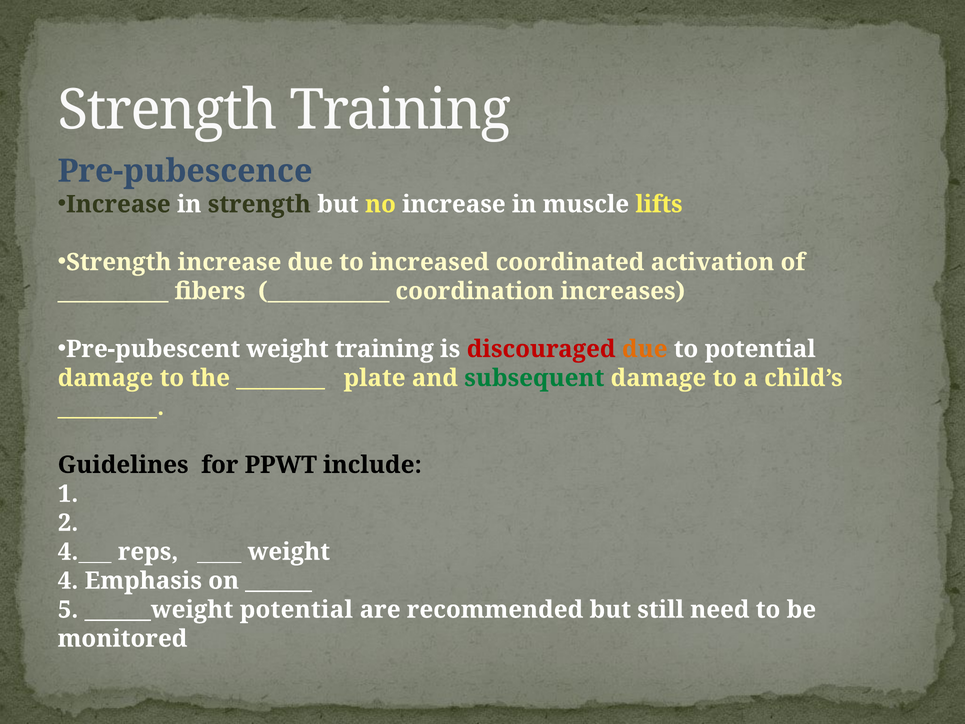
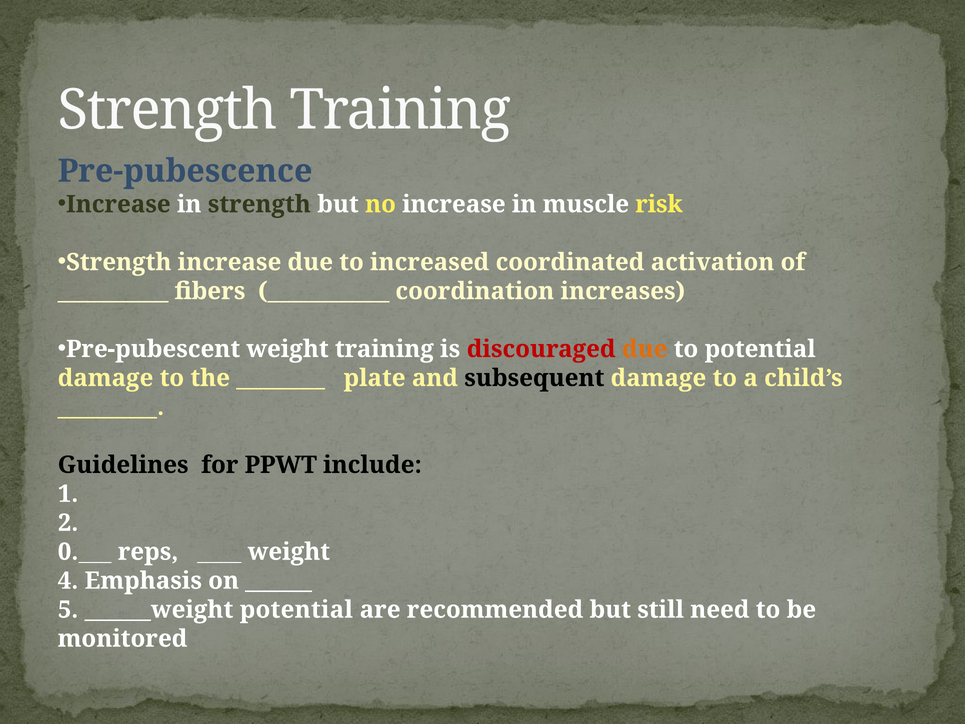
lifts: lifts -> risk (659, 204)
subsequent colour: green -> black (534, 378)
4.___: 4.___ -> 0.___ (85, 552)
